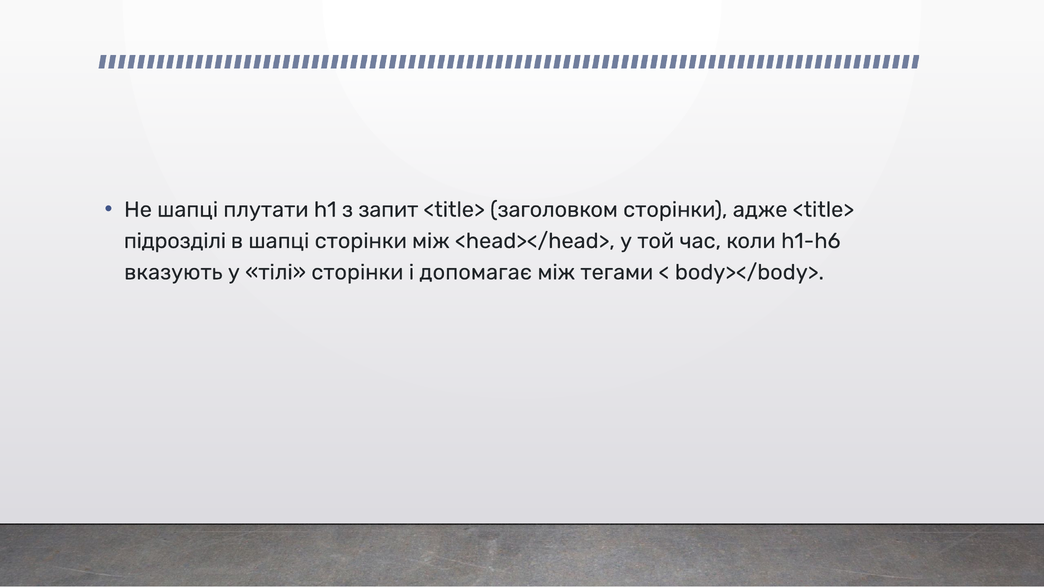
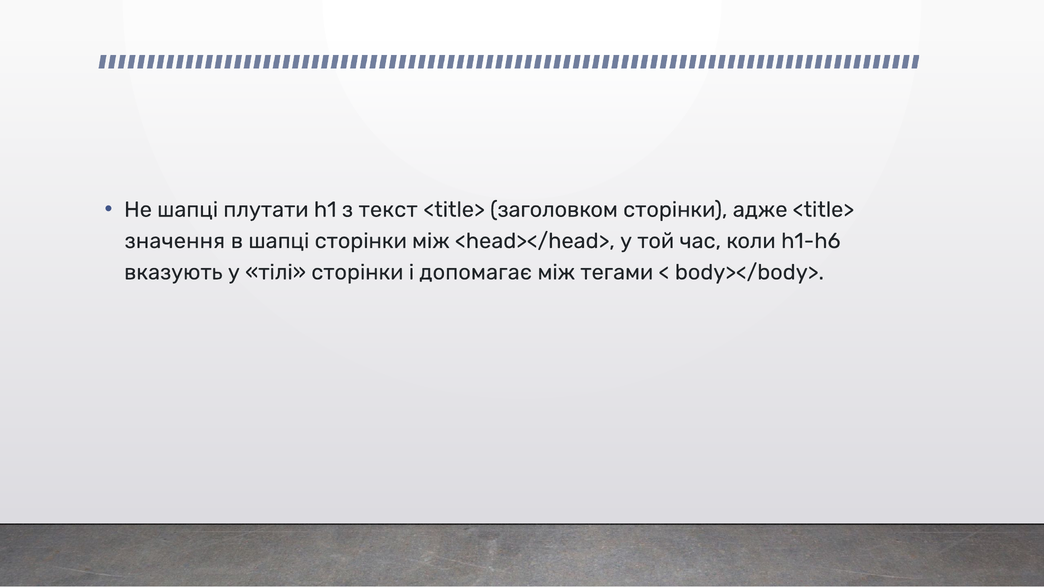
запит: запит -> текст (388, 210)
підрозділі: підрозділі -> значення (175, 241)
